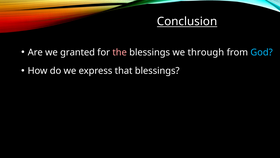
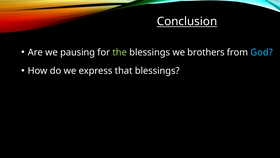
granted: granted -> pausing (78, 52)
the colour: pink -> light green (120, 52)
through: through -> brothers (206, 52)
